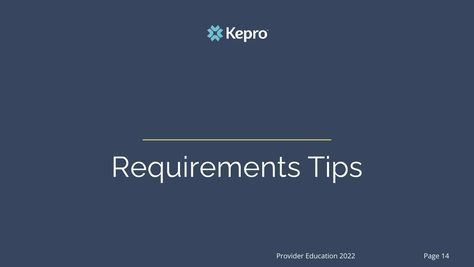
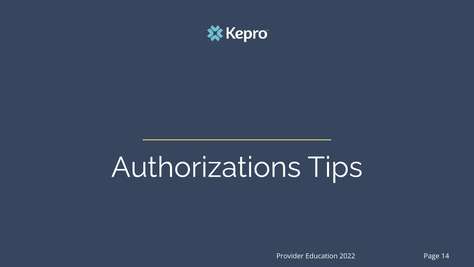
Requirements: Requirements -> Authorizations (206, 167)
